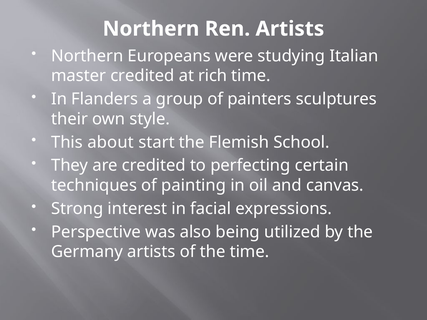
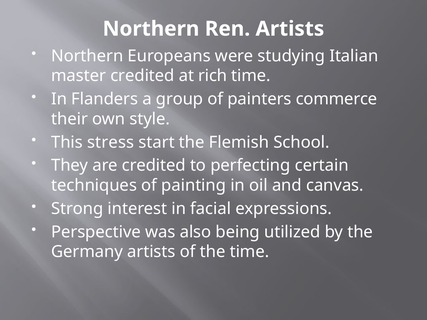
sculptures: sculptures -> commerce (337, 99)
about: about -> stress (111, 142)
